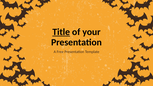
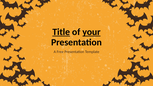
your underline: none -> present (91, 32)
